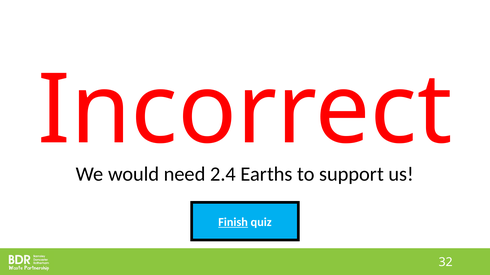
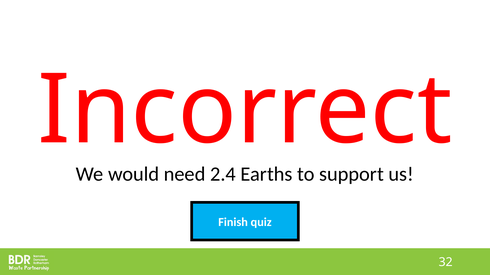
Finish underline: present -> none (233, 223)
